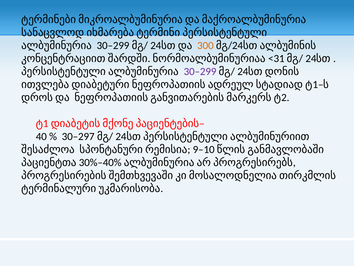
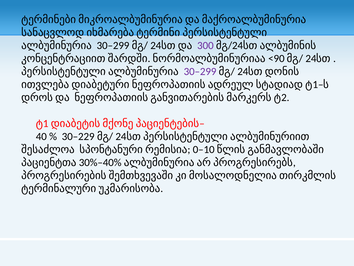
300 colour: orange -> purple (205, 46)
<31: <31 -> <90 (276, 59)
30–297: 30–297 -> 30–229 (78, 136)
9–10: 9–10 -> 0–10 (204, 149)
